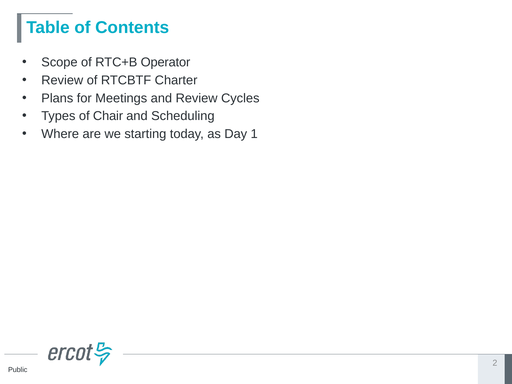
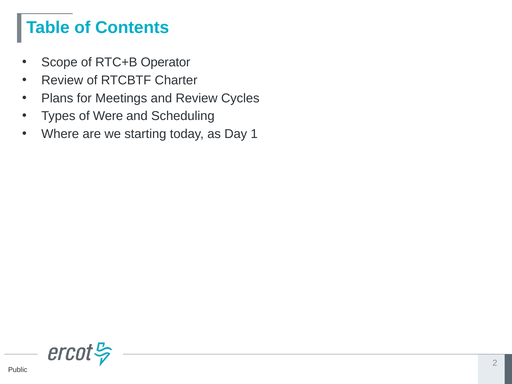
Chair: Chair -> Were (108, 116)
